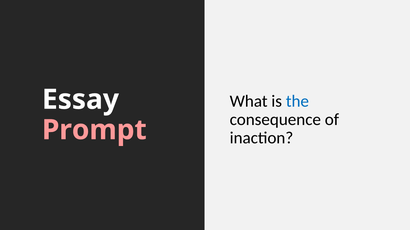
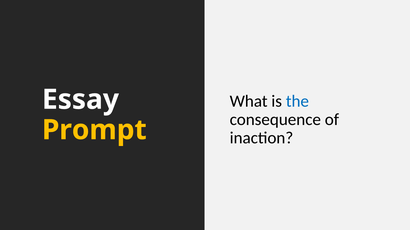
Prompt colour: pink -> yellow (94, 130)
